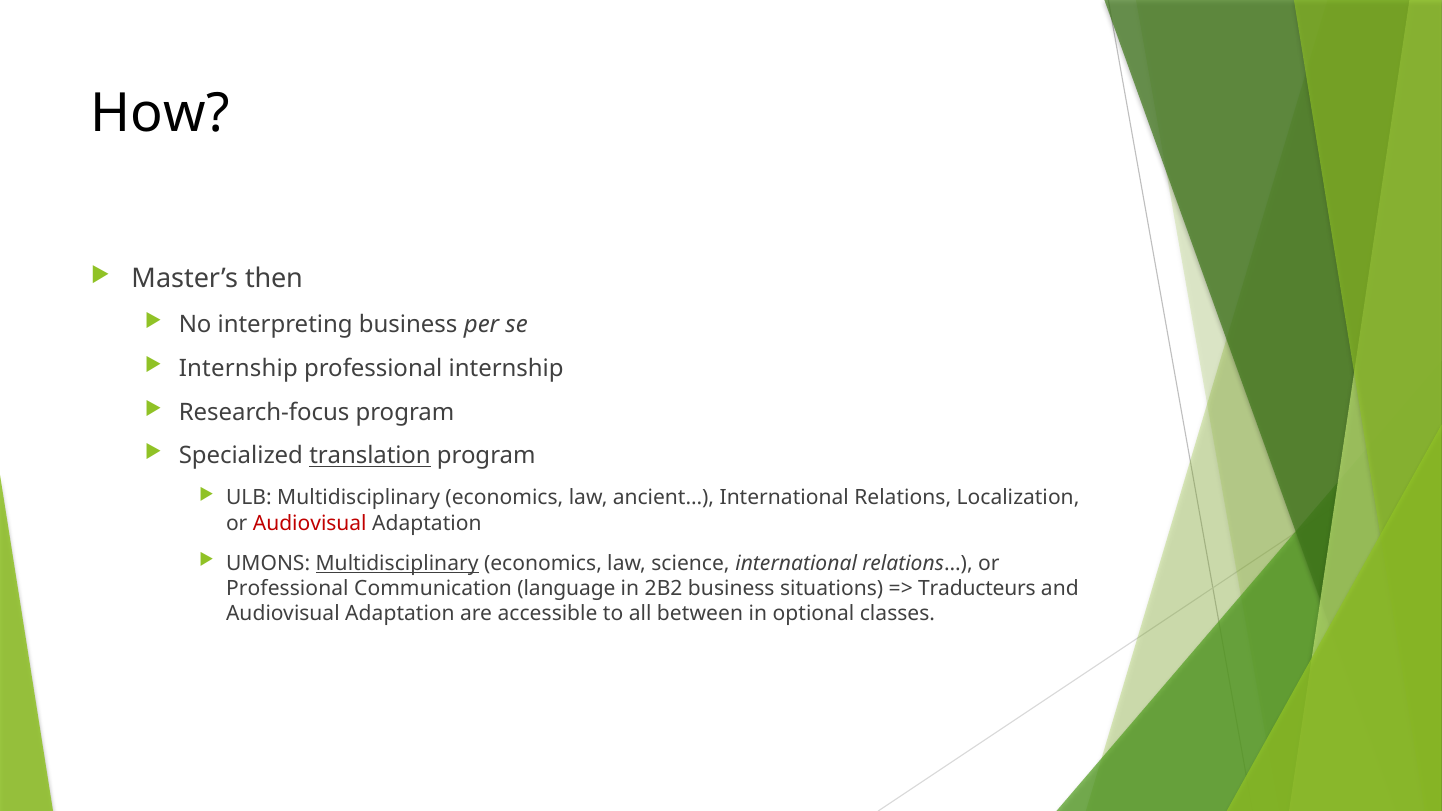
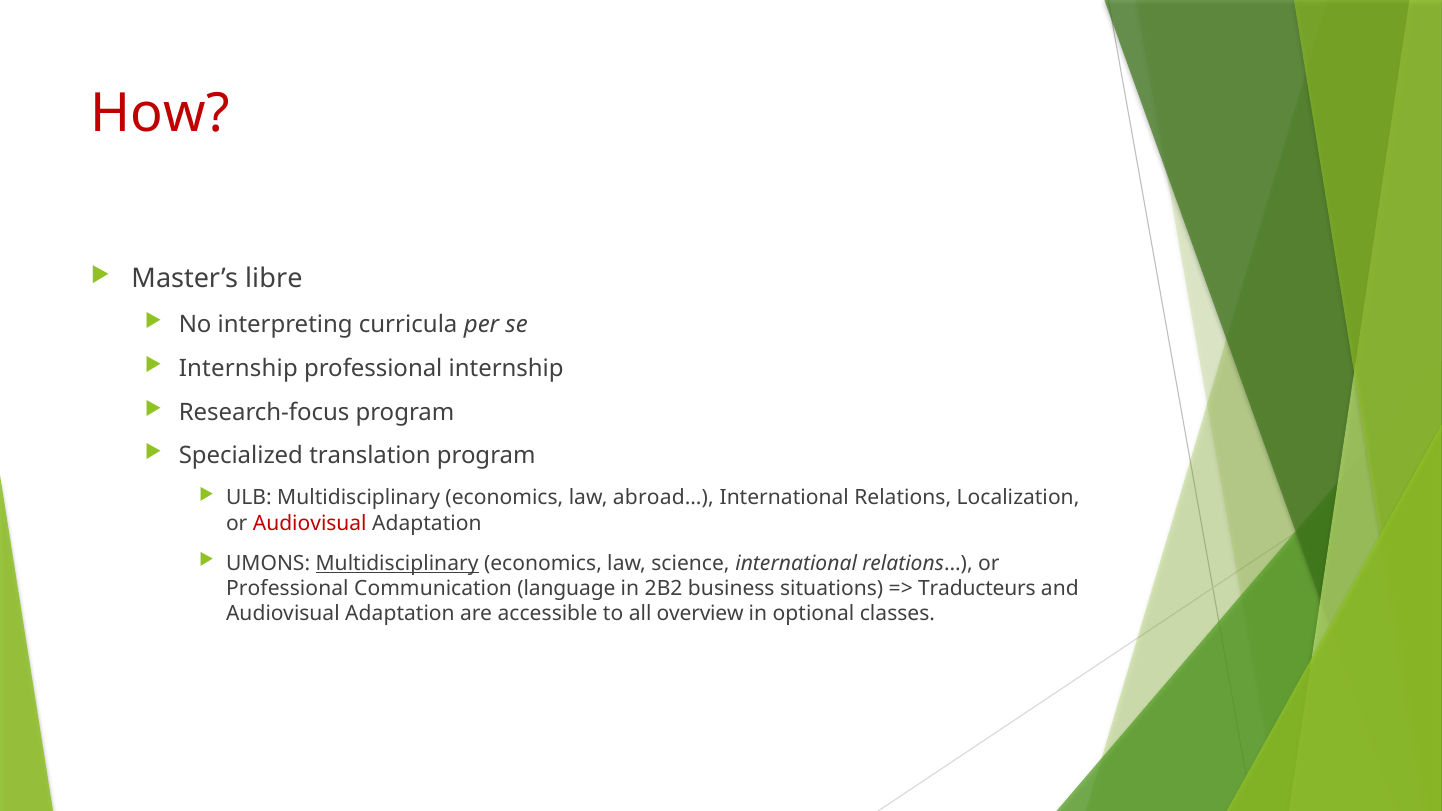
How colour: black -> red (160, 114)
then: then -> libre (274, 279)
interpreting business: business -> curricula (408, 325)
translation underline: present -> none (370, 456)
ancient…: ancient… -> abroad… (663, 498)
between: between -> overview (700, 614)
